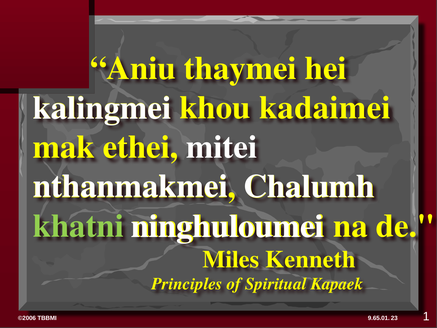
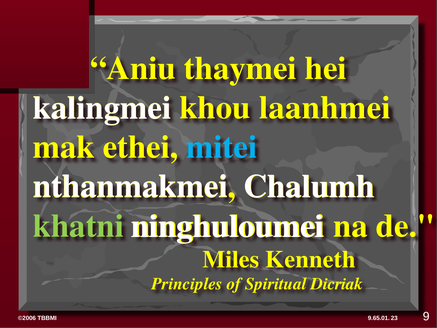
kadaimei: kadaimei -> laanhmei (325, 108)
mitei colour: white -> light blue (222, 147)
Kapaek: Kapaek -> Dicriak (337, 284)
1: 1 -> 9 (426, 316)
